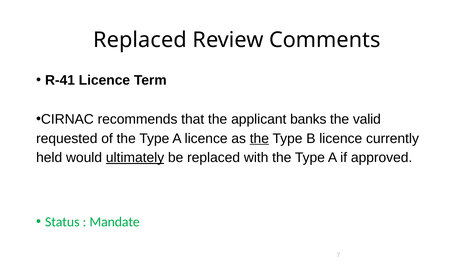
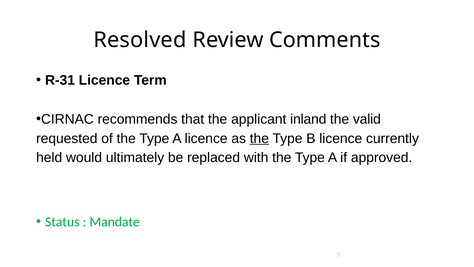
Replaced: Replaced -> Resolved (140, 40)
R-41: R-41 -> R-31 (60, 80)
banks: banks -> inland (308, 119)
ultimately underline: present -> none (135, 157)
